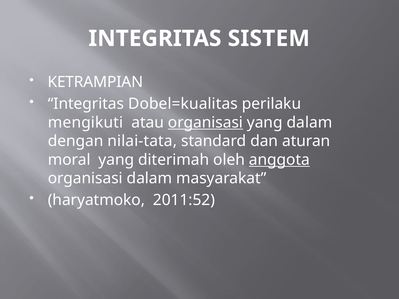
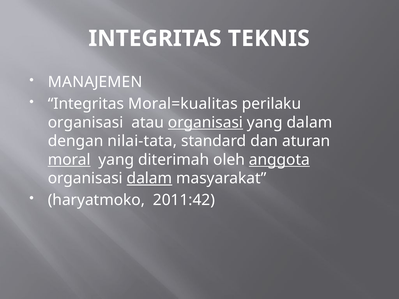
SISTEM: SISTEM -> TEKNIS (269, 38)
KETRAMPIAN: KETRAMPIAN -> MANAJEMEN (95, 82)
Dobel=kualitas: Dobel=kualitas -> Moral=kualitas (183, 104)
mengikuti: mengikuti -> organisasi (86, 123)
moral underline: none -> present (69, 160)
dalam underline: none -> present (149, 178)
2011:52: 2011:52 -> 2011:42 (184, 200)
